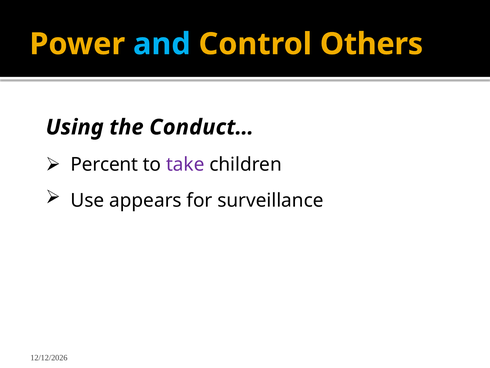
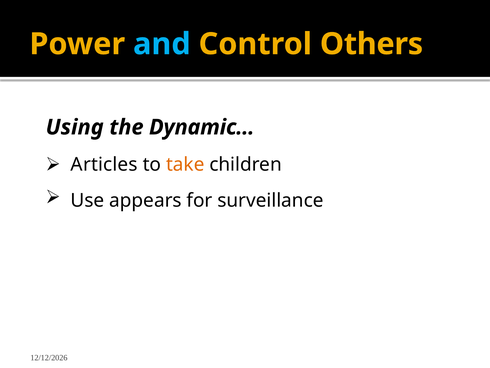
Conduct…: Conduct… -> Dynamic… (202, 127)
Percent: Percent -> Articles (104, 164)
take colour: purple -> orange (185, 164)
